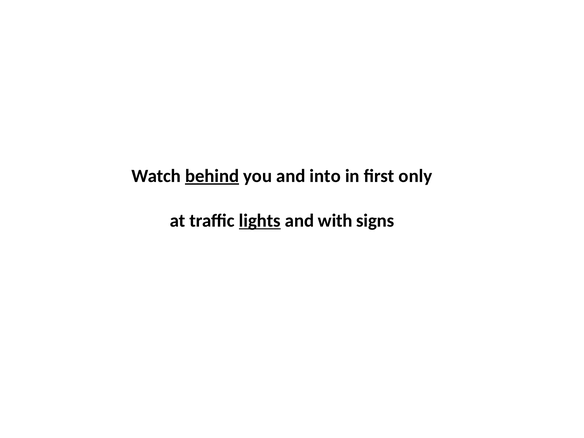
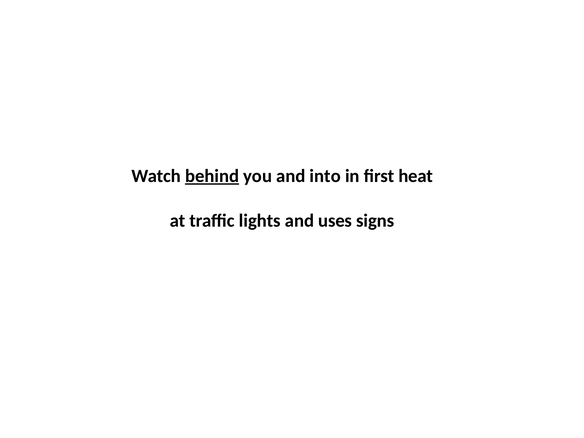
only: only -> heat (416, 176)
lights underline: present -> none (260, 221)
with: with -> uses (335, 221)
